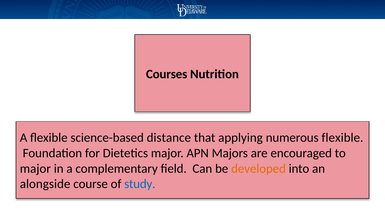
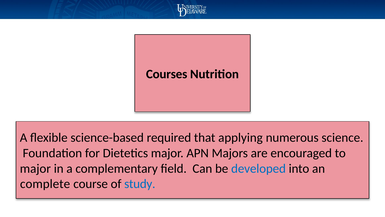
distance: distance -> required (169, 137)
numerous flexible: flexible -> science (342, 137)
developed colour: orange -> blue (259, 168)
alongside: alongside -> complete (45, 184)
